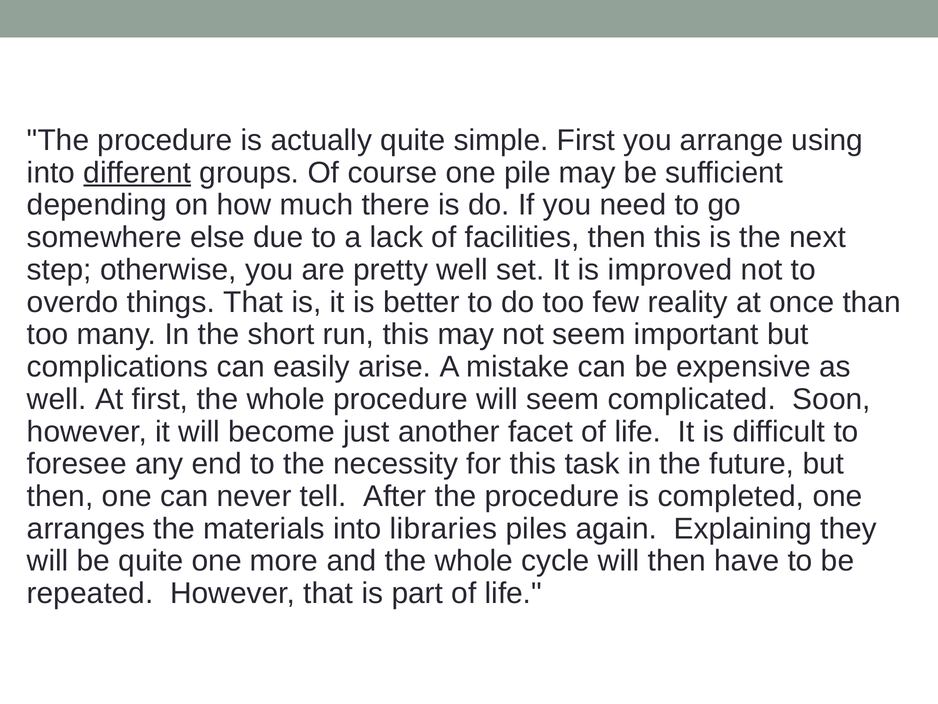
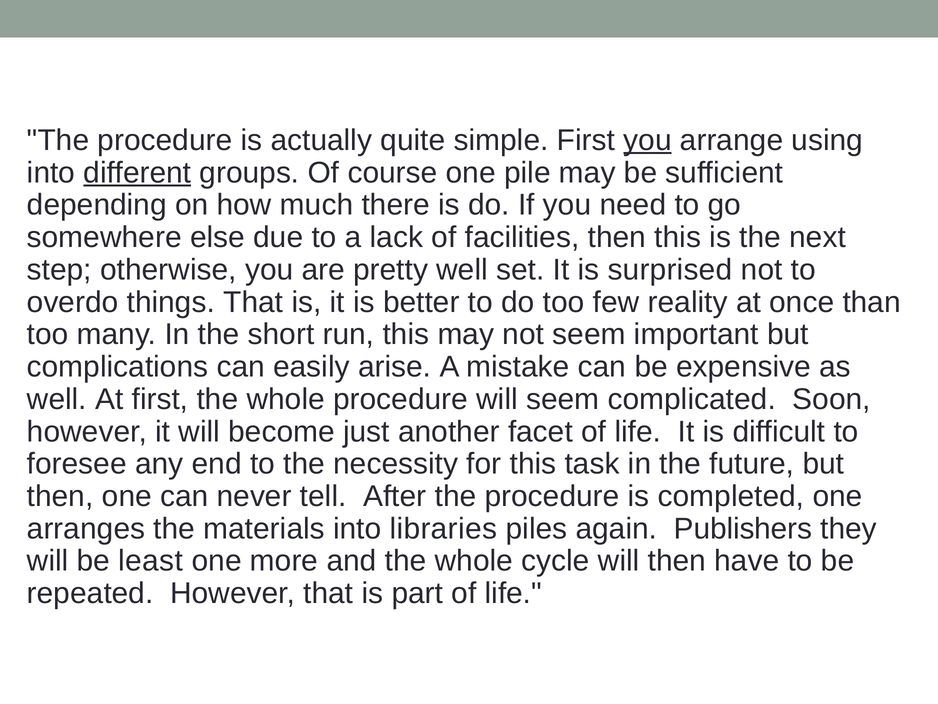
you underline: none -> present (648, 140)
improved: improved -> surprised (670, 270)
Explaining: Explaining -> Publishers (743, 528)
be quite: quite -> least (151, 561)
